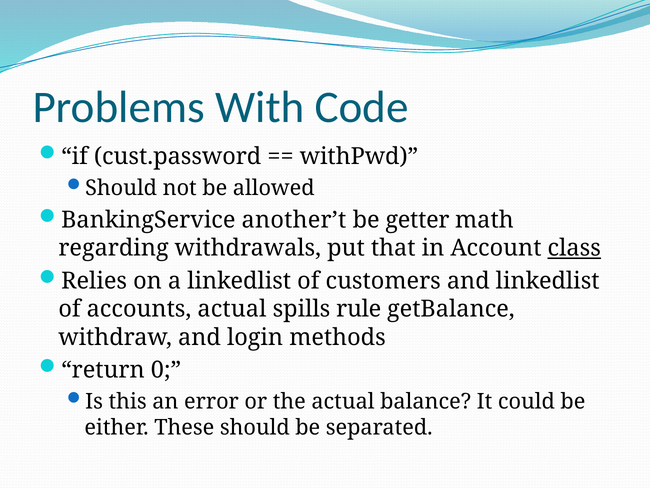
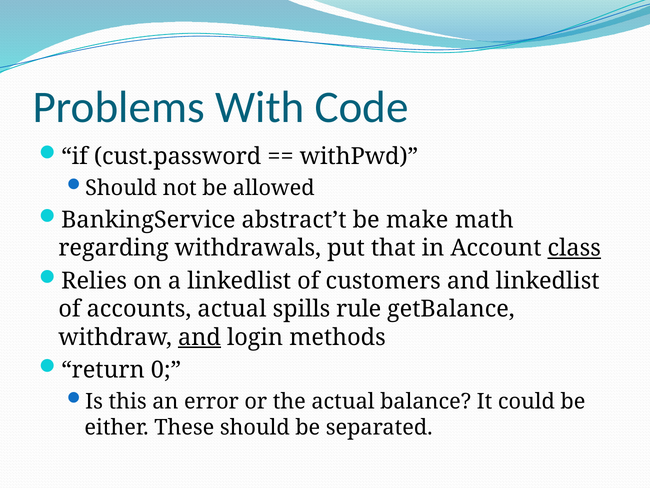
another’t: another’t -> abstract’t (294, 220)
getter: getter -> make (417, 220)
and underline: none -> present (199, 337)
